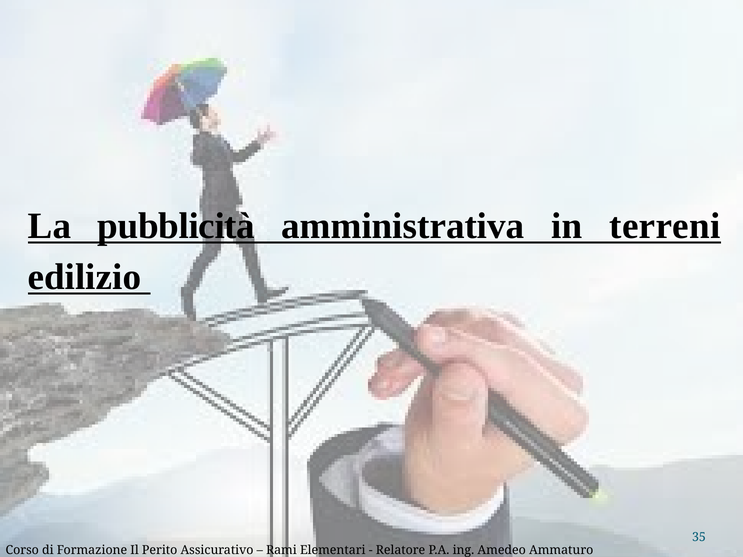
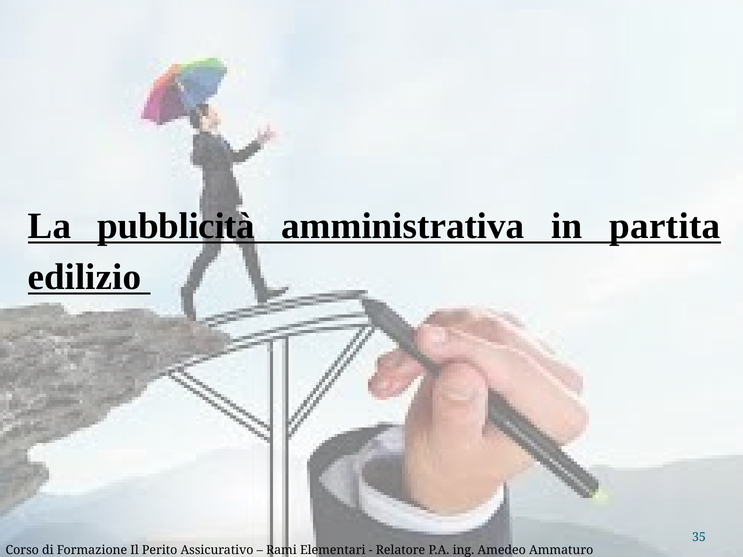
terreni: terreni -> partita (665, 226)
